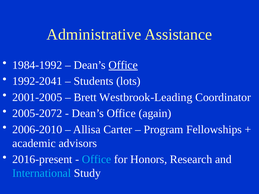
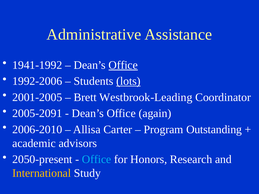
1984-1992: 1984-1992 -> 1941-1992 (37, 65)
1992-2041: 1992-2041 -> 1992-2006 (37, 81)
lots underline: none -> present (128, 81)
2005-2072: 2005-2072 -> 2005-2091 (37, 113)
Fellowships: Fellowships -> Outstanding (214, 130)
2016-present: 2016-present -> 2050-present (42, 160)
International colour: light blue -> yellow (42, 173)
